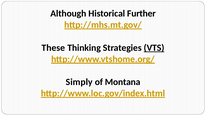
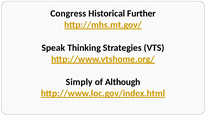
Although: Although -> Congress (68, 14)
These: These -> Speak (53, 48)
VTS underline: present -> none (154, 48)
Montana: Montana -> Although (123, 82)
